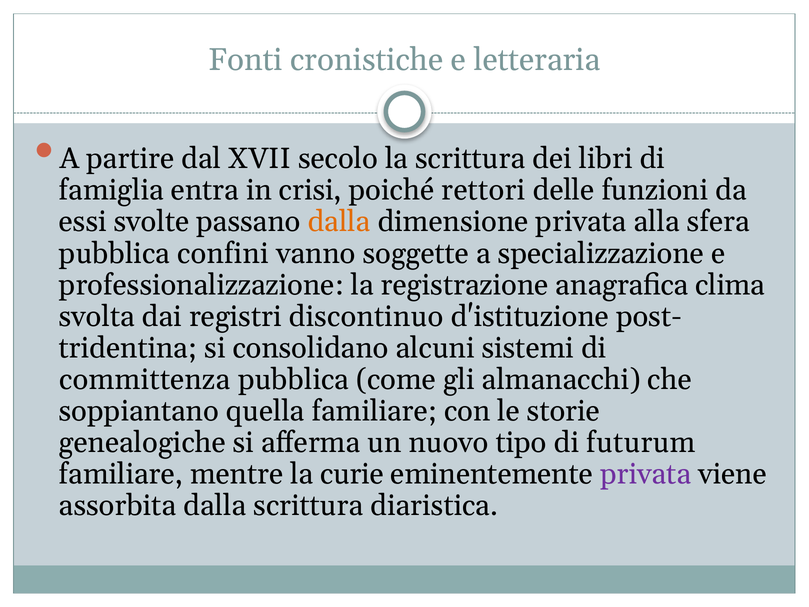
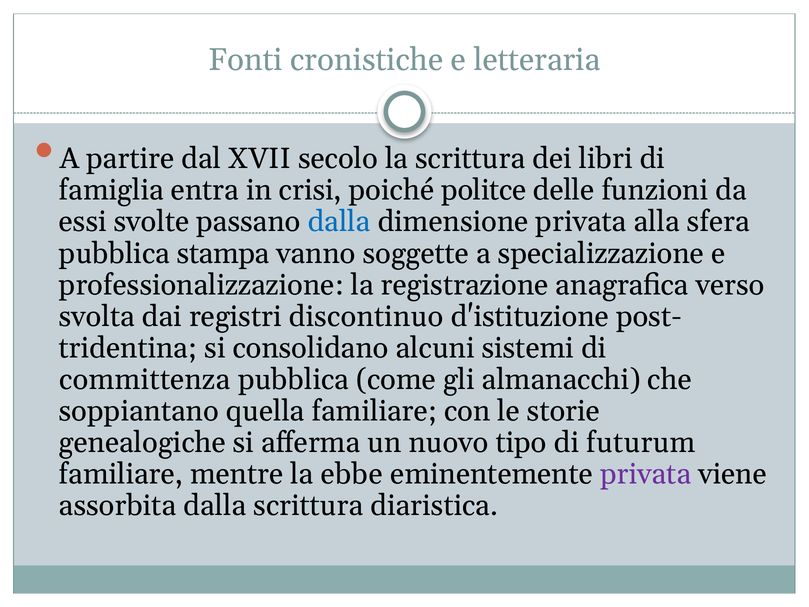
rettori: rettori -> politce (484, 190)
dalla colour: orange -> blue (339, 222)
confini: confini -> stampa (223, 253)
clima: clima -> verso (730, 285)
curie: curie -> ebbe (352, 474)
